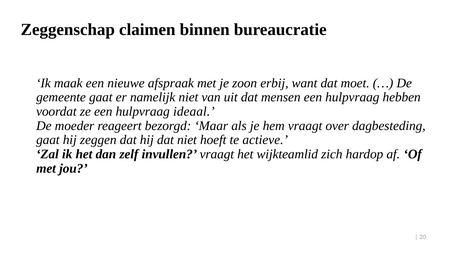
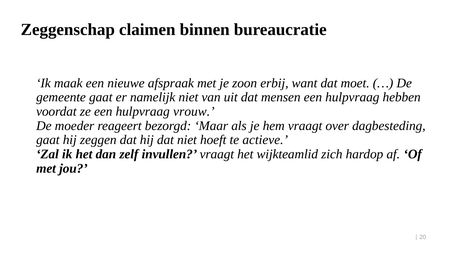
ideaal: ideaal -> vrouw (194, 112)
